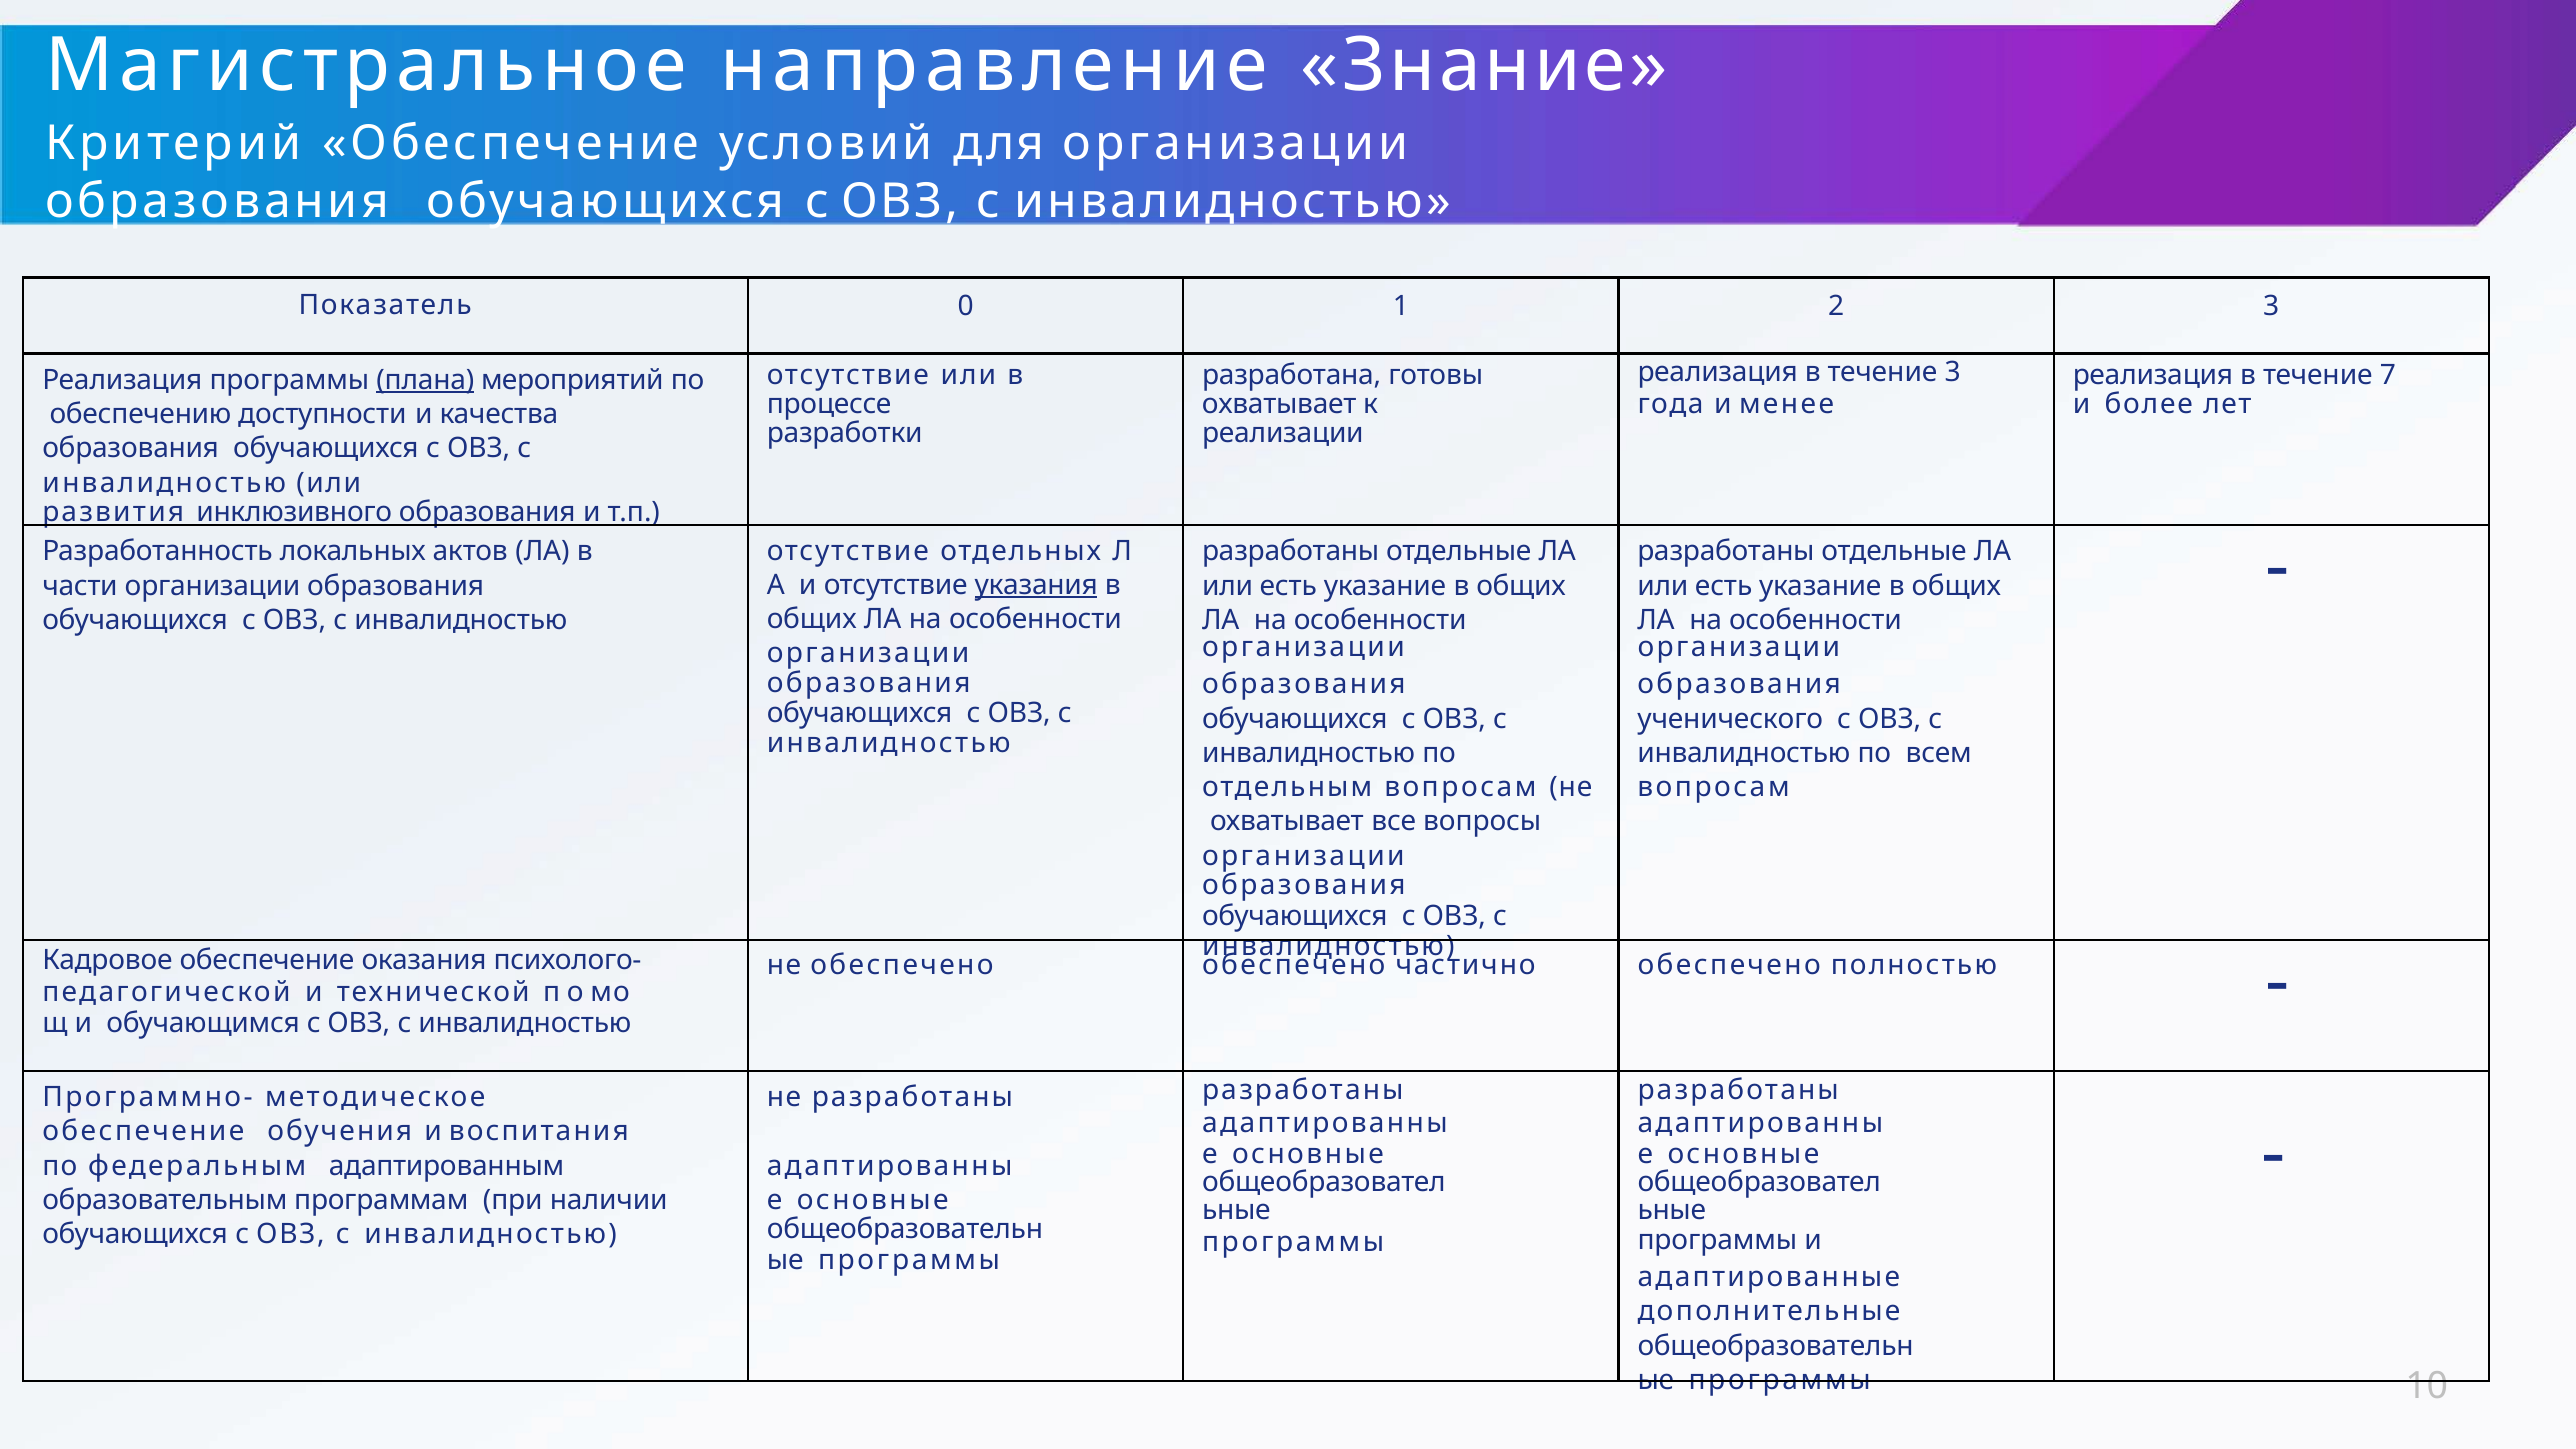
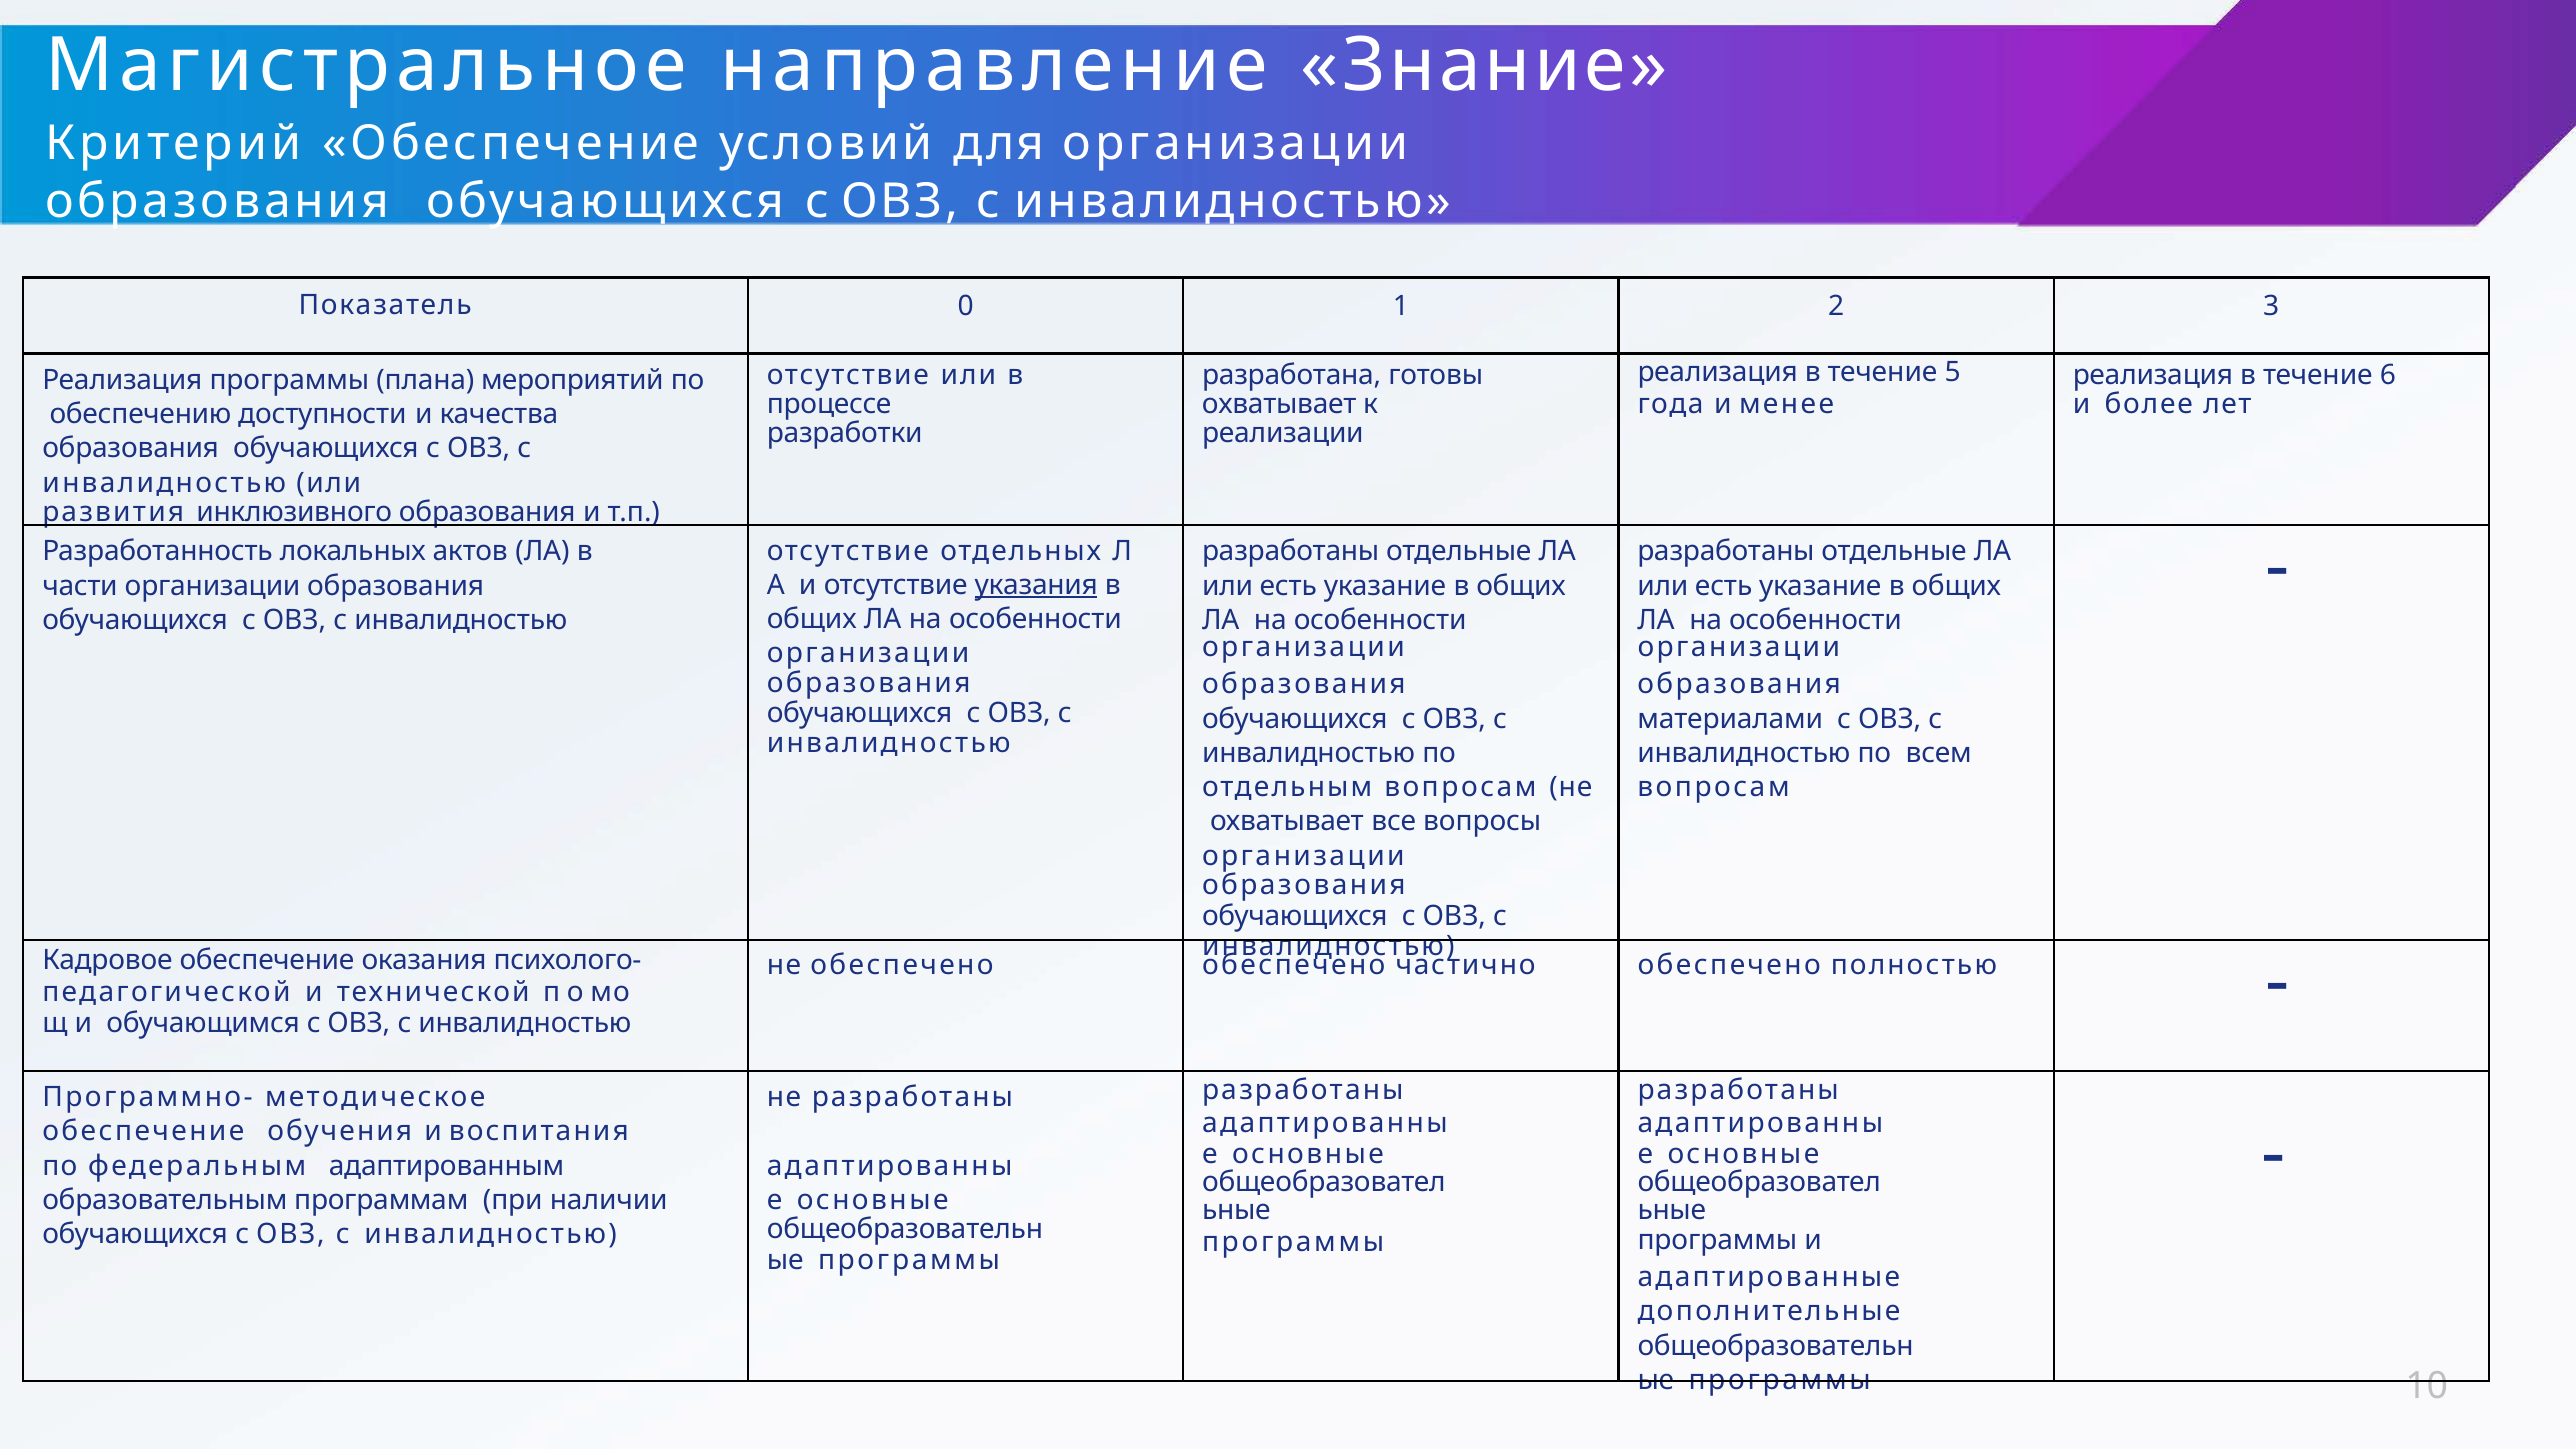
течение 3: 3 -> 5 (1953, 372)
7: 7 -> 6 (2388, 375)
плана underline: present -> none (425, 380)
ученического: ученического -> материалами (1730, 719)
